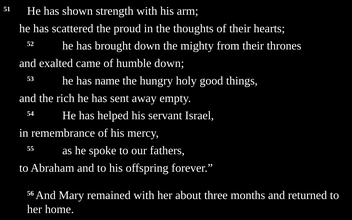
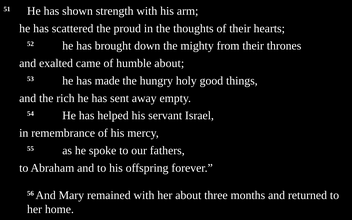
humble down: down -> about (169, 63)
name: name -> made (107, 81)
